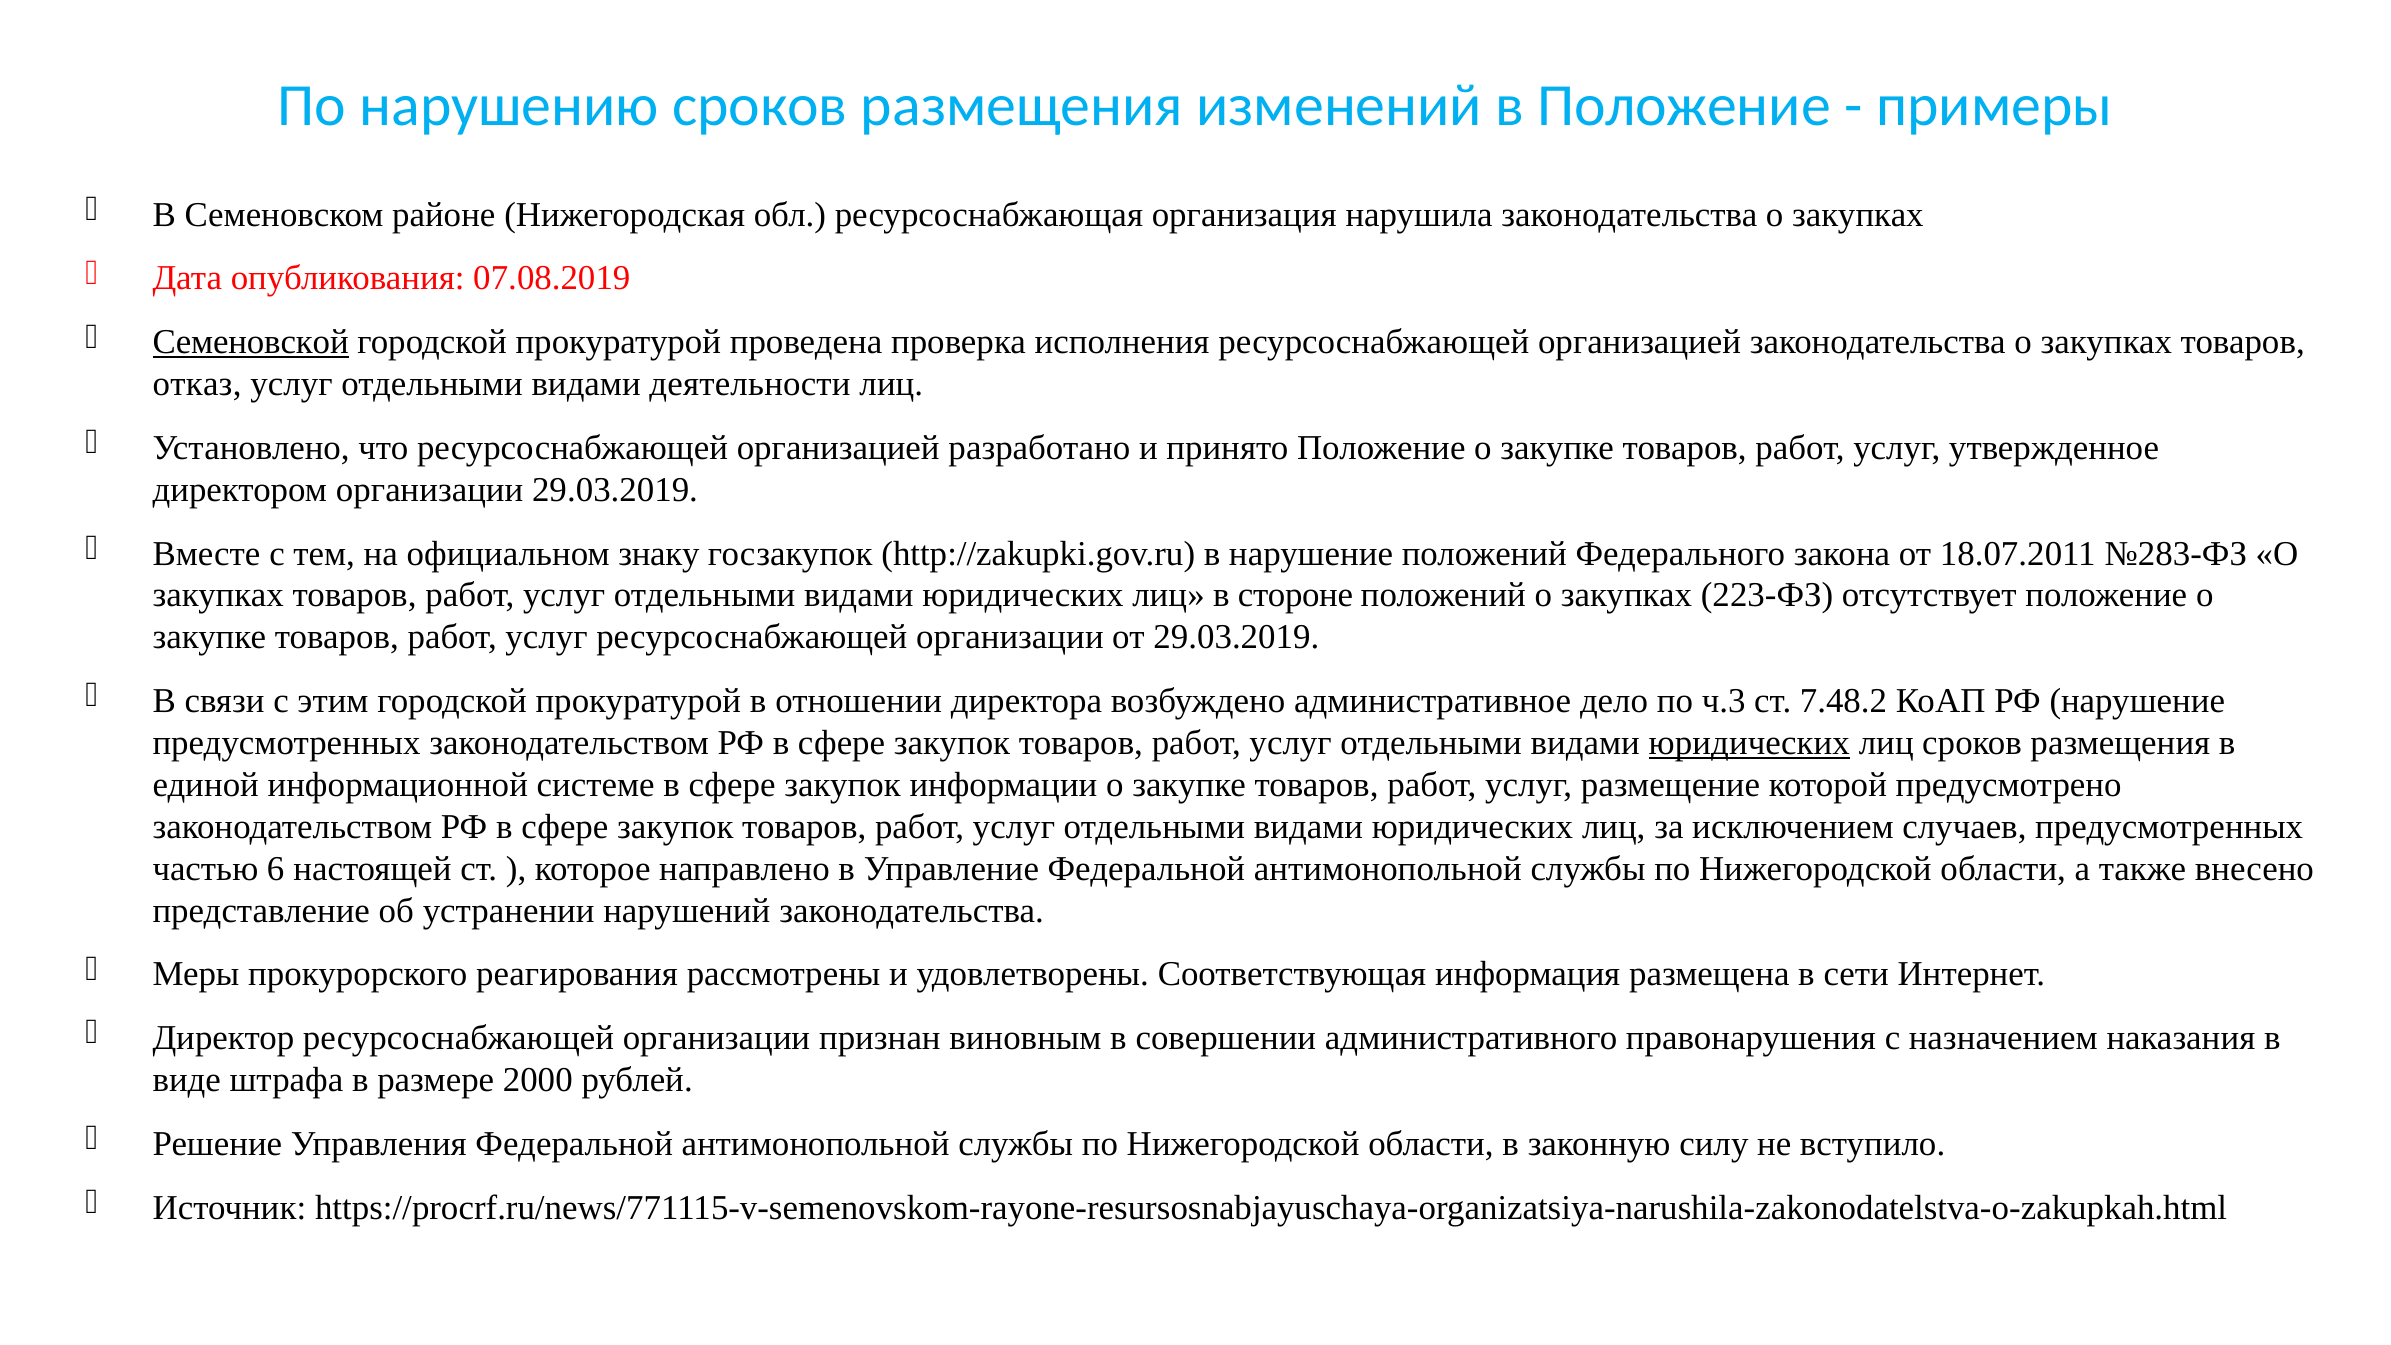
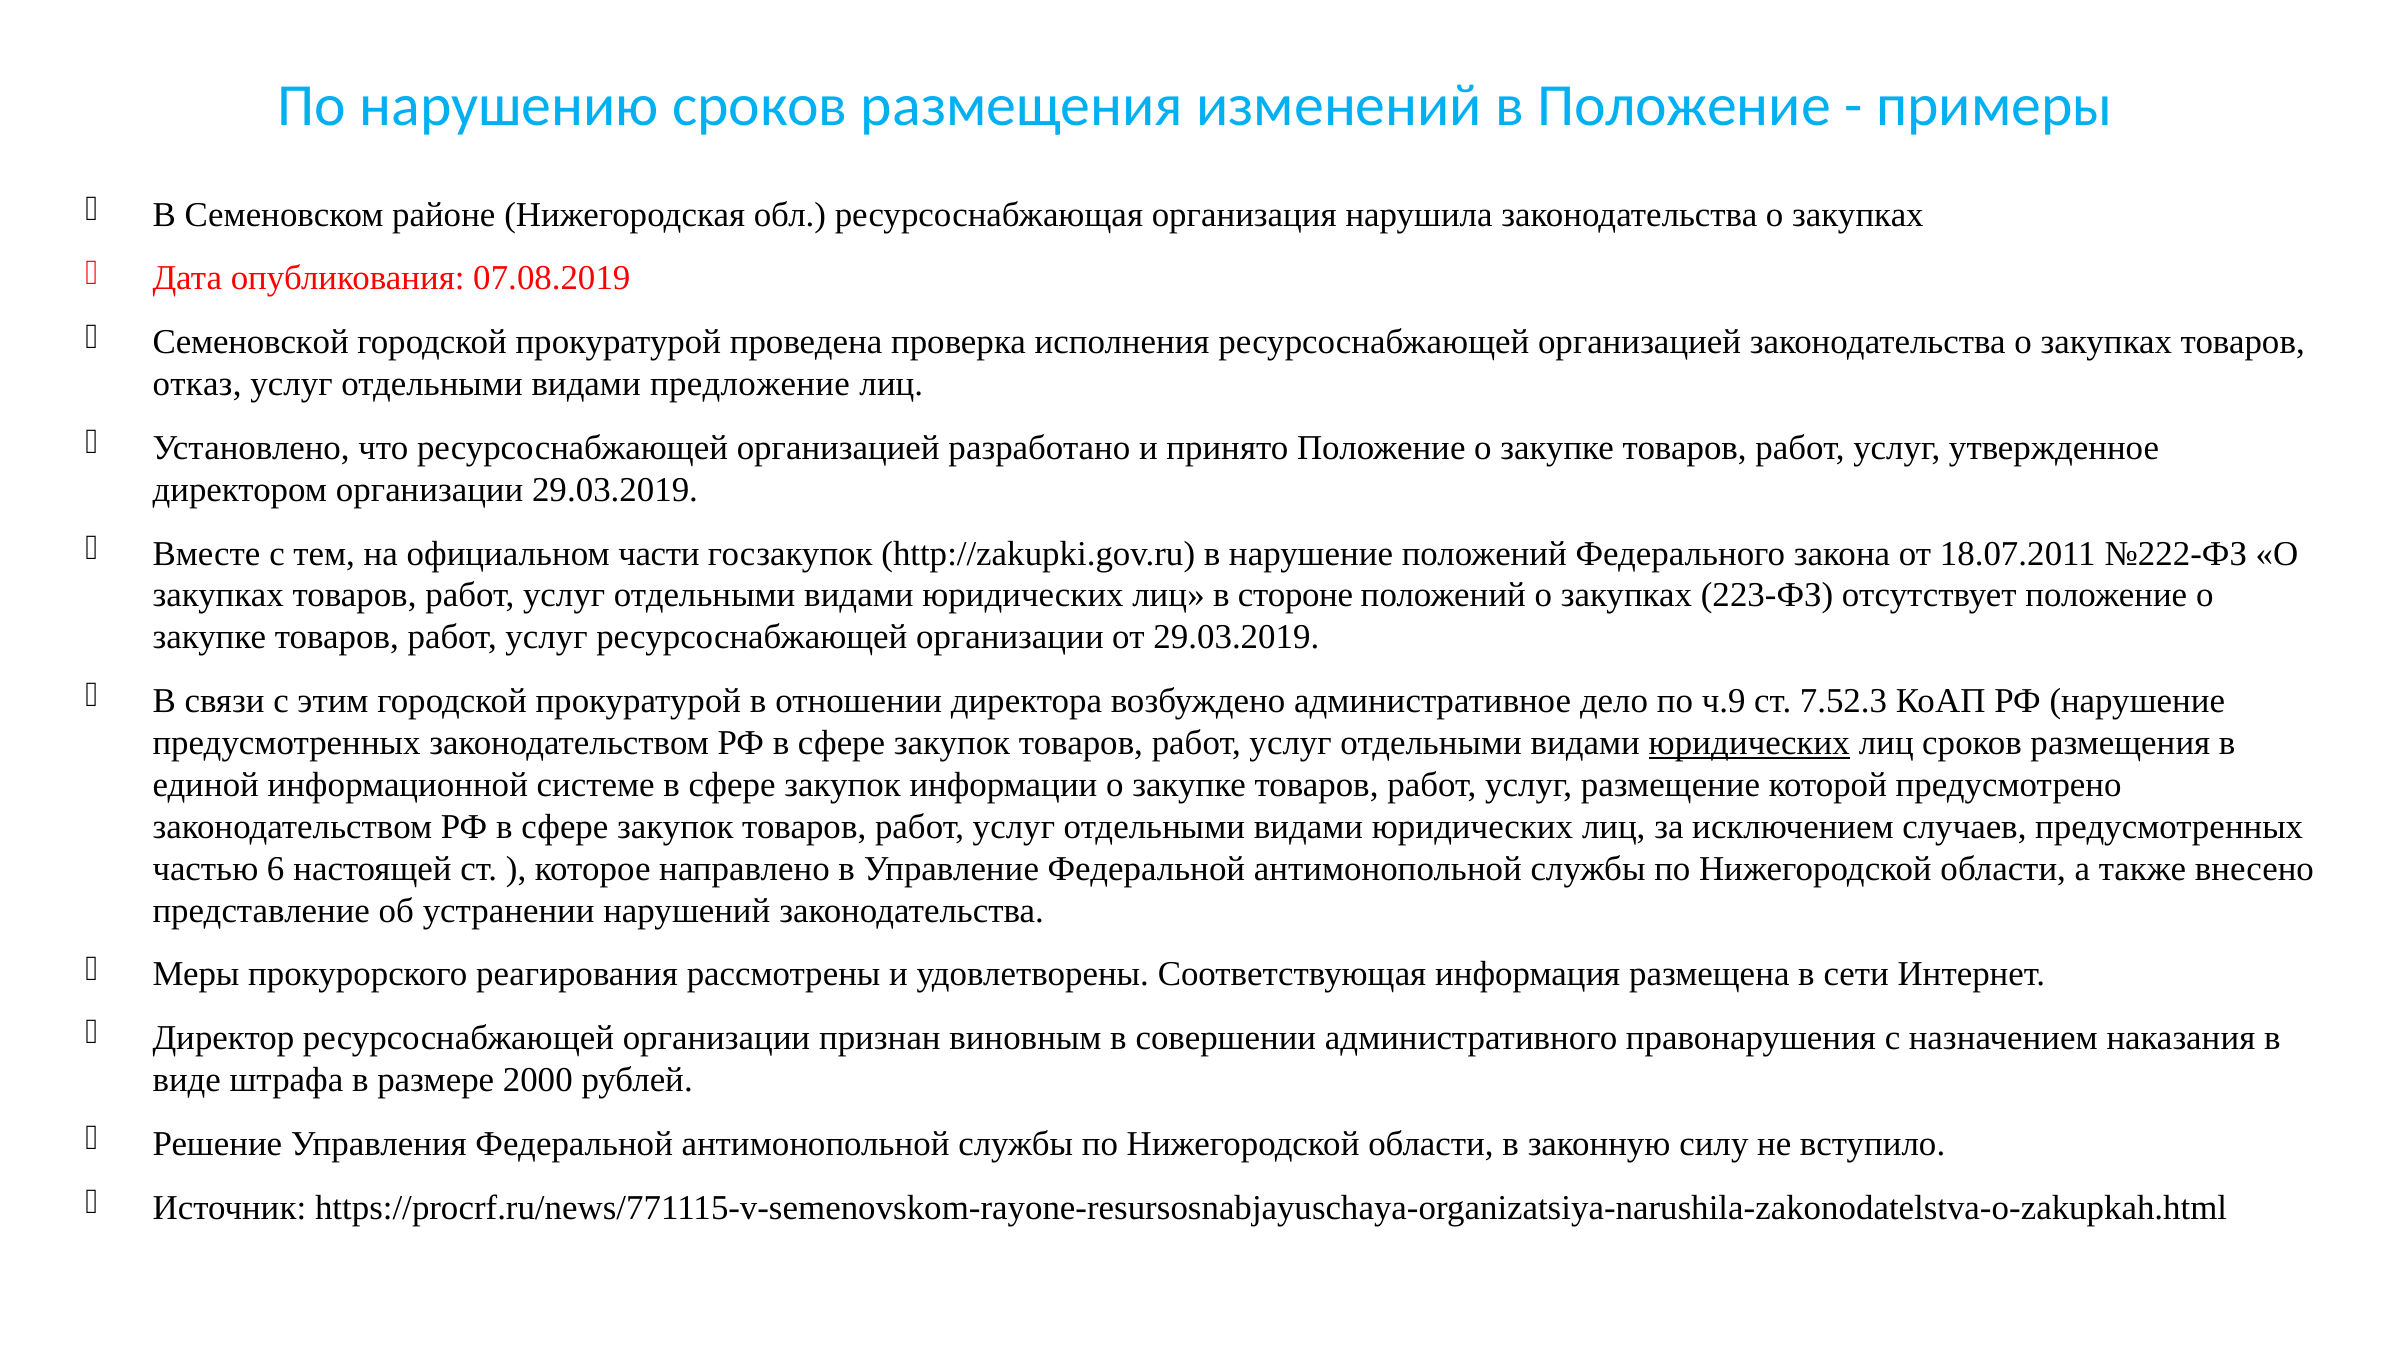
Семеновской underline: present -> none (251, 342)
деятельности: деятельности -> предложение (750, 384)
знаку: знаку -> части (659, 554)
№283-ФЗ: №283-ФЗ -> №222-ФЗ (2176, 554)
ч.3: ч.3 -> ч.9 (1724, 701)
7.48.2: 7.48.2 -> 7.52.3 (1843, 701)
